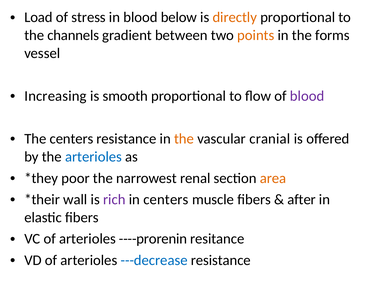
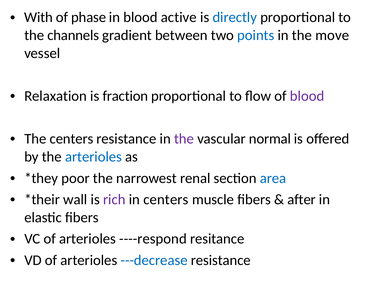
Load: Load -> With (38, 17)
stress: stress -> phase (89, 17)
below: below -> active (179, 17)
directly colour: orange -> blue (235, 17)
points colour: orange -> blue (256, 35)
forms: forms -> move (332, 35)
Increasing: Increasing -> Relaxation (56, 96)
smooth: smooth -> fraction (125, 96)
the colour: orange -> purple (184, 139)
cranial: cranial -> normal (270, 139)
area colour: orange -> blue (273, 178)
----prorenin: ----prorenin -> ----respond (153, 238)
